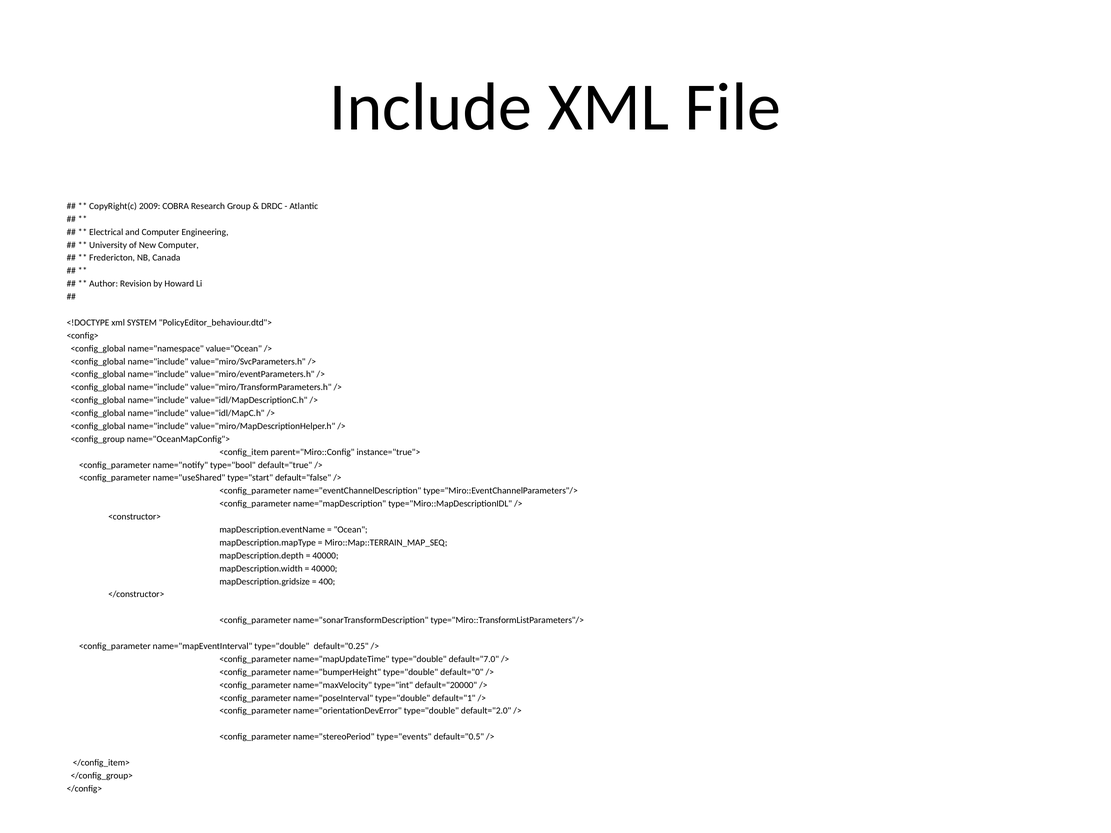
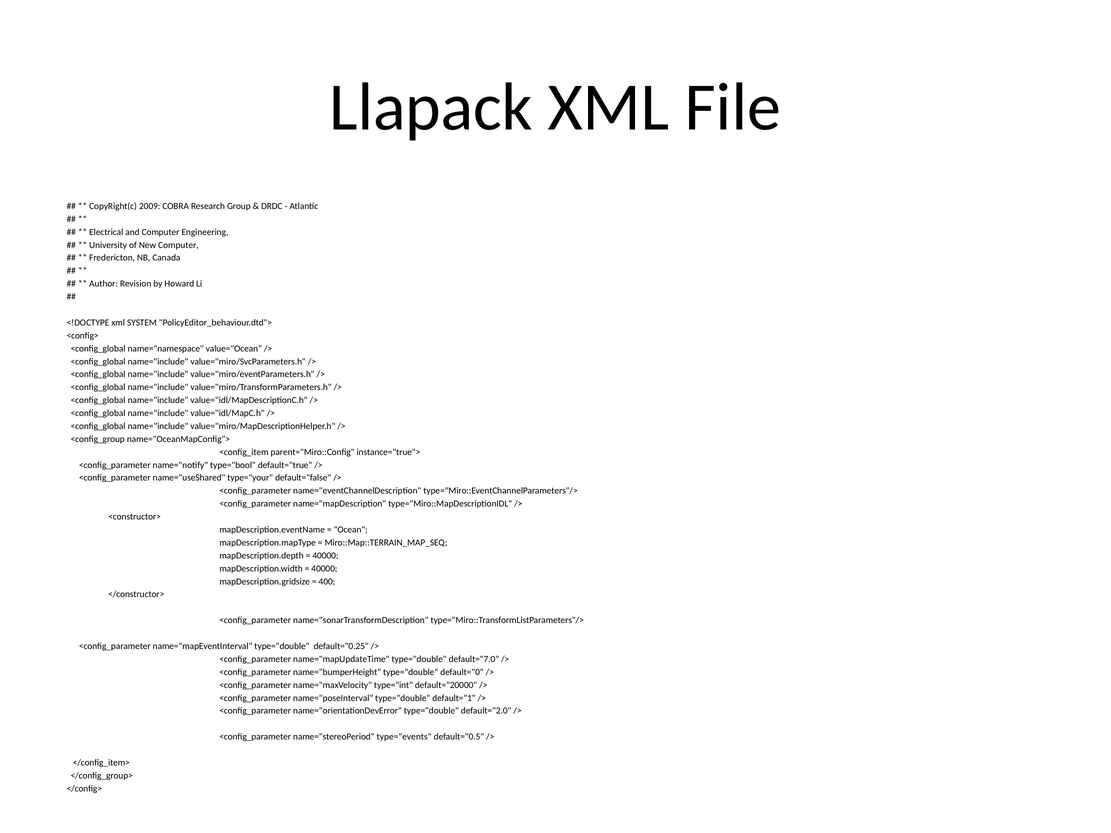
Include: Include -> Llapack (431, 108)
type="start: type="start -> type="your (250, 478)
